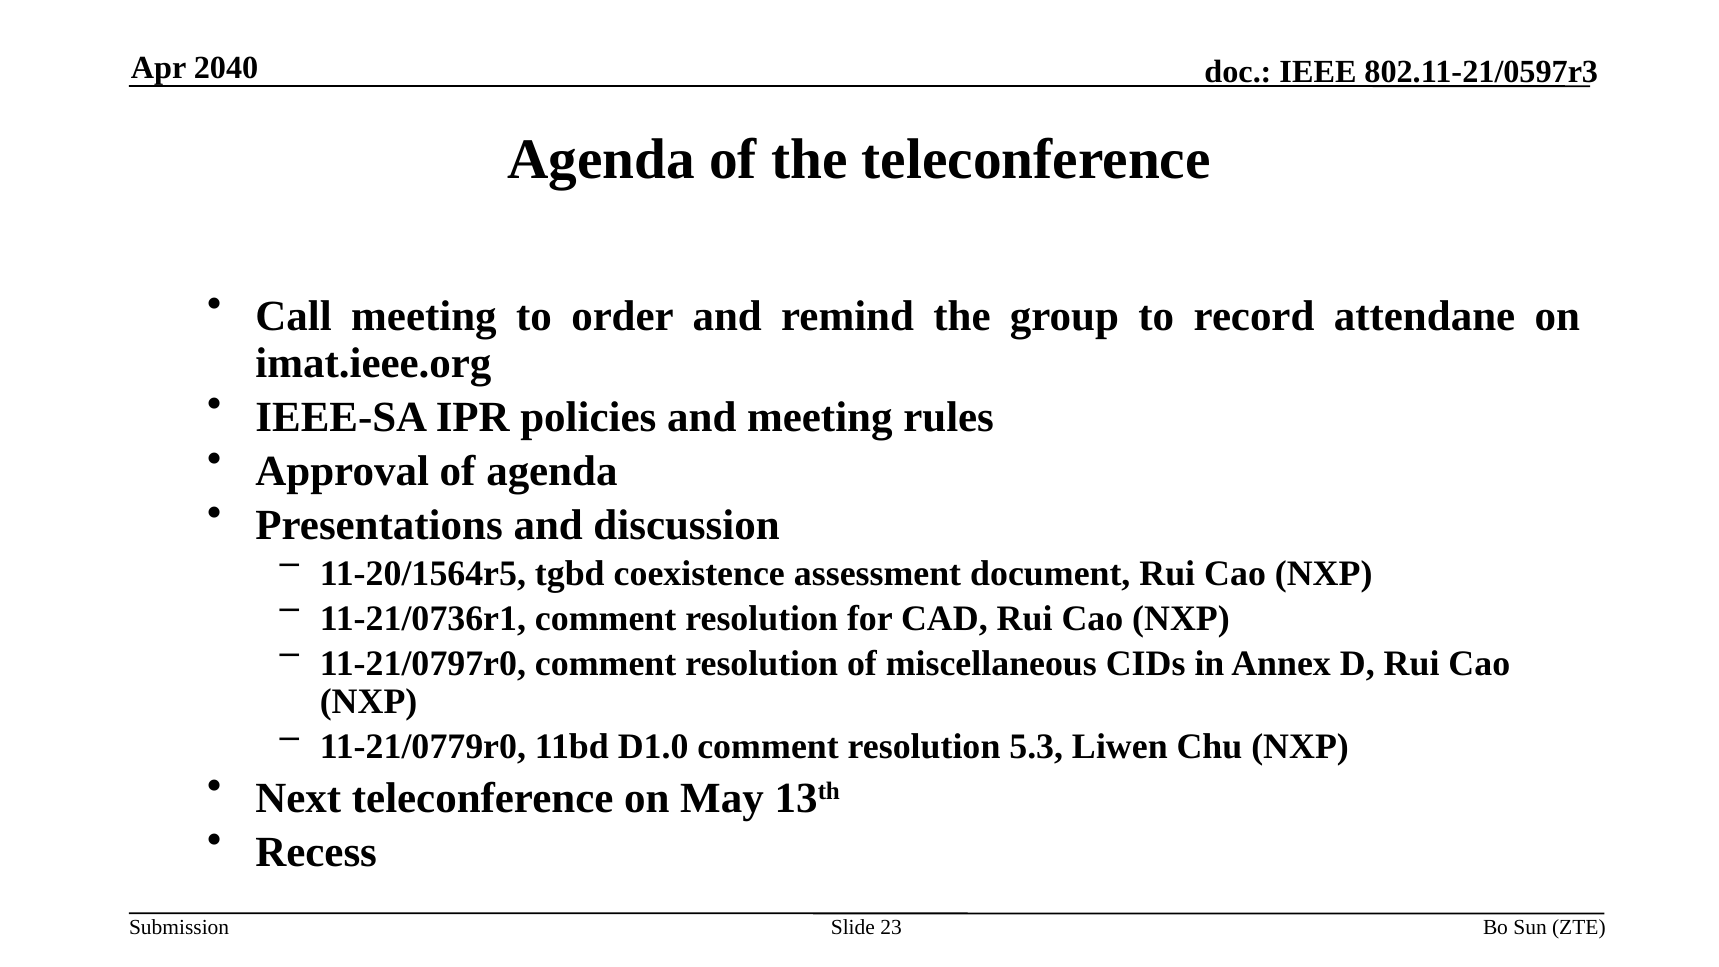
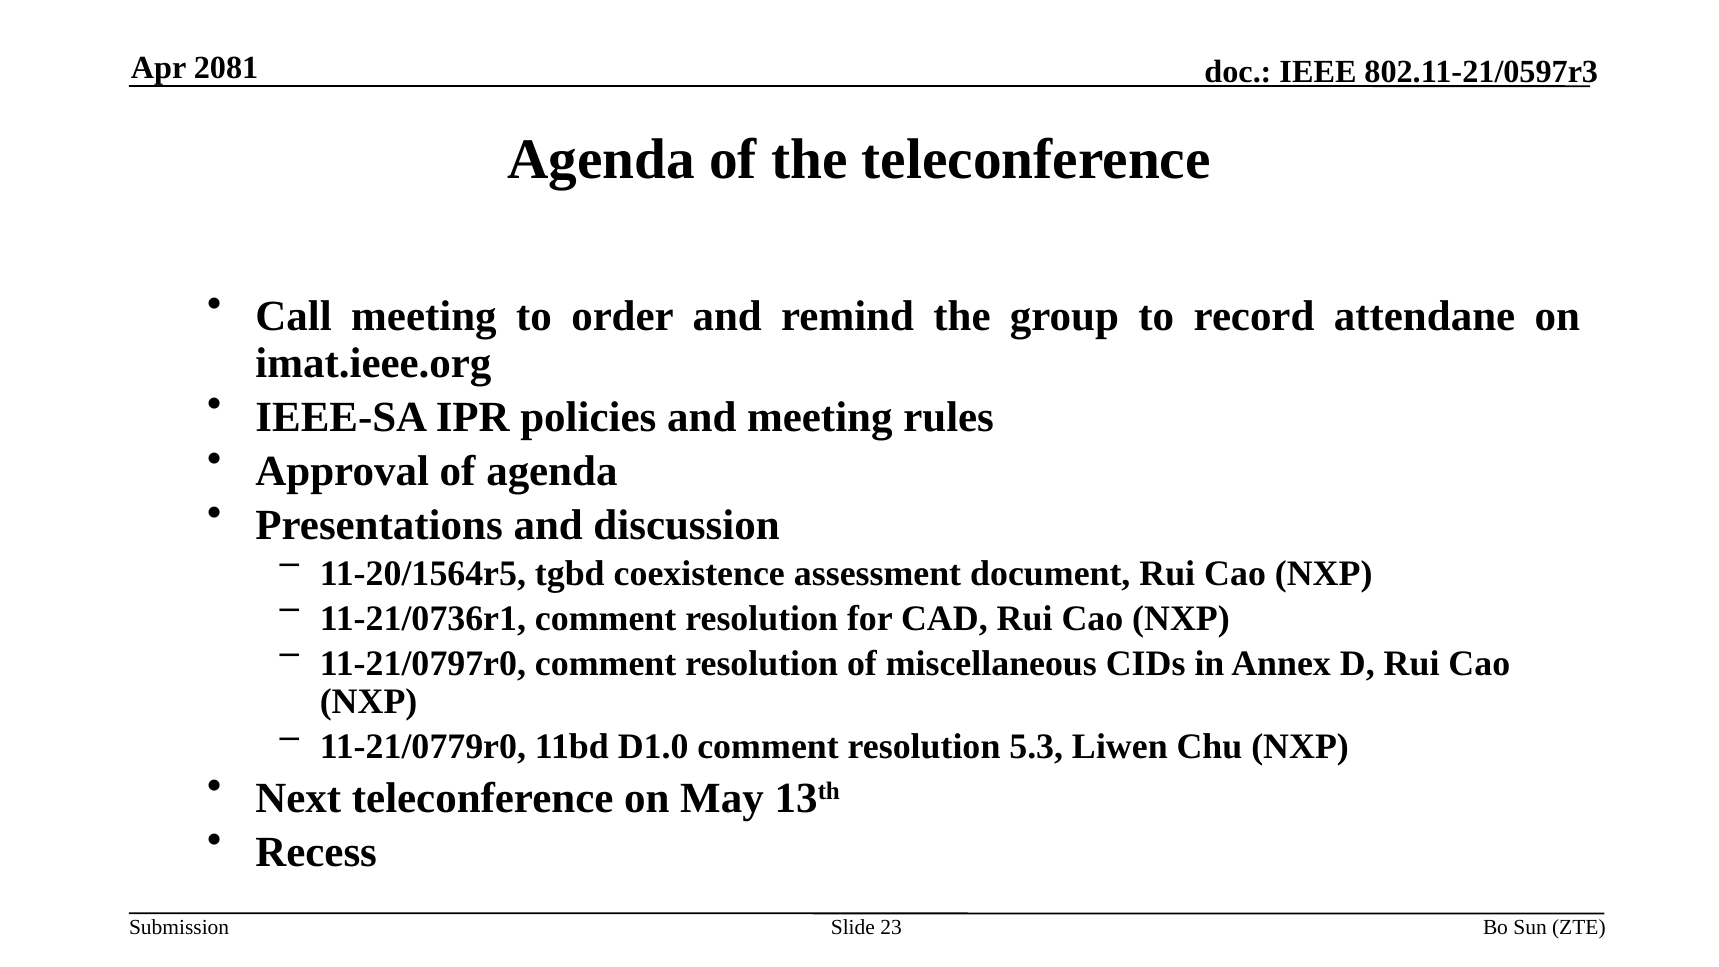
2040: 2040 -> 2081 (226, 68)
